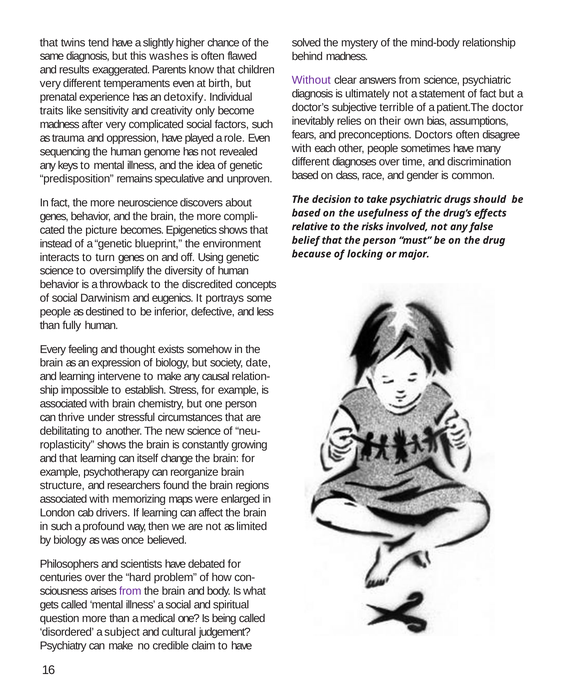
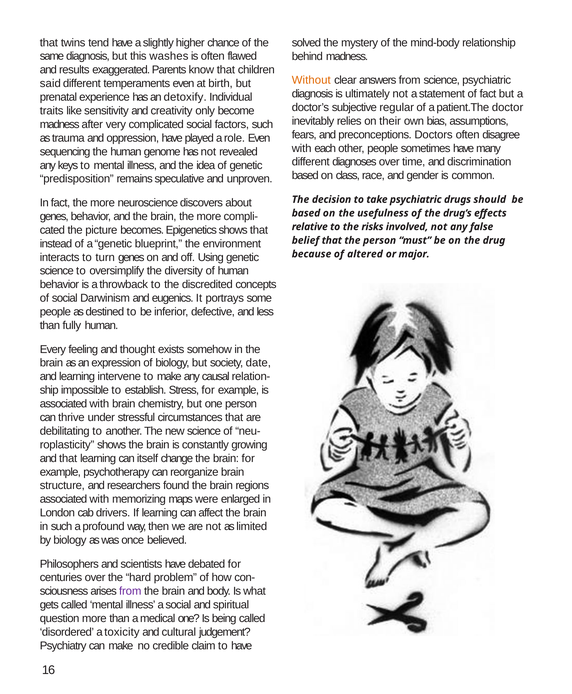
Without colour: purple -> orange (311, 80)
very: very -> said (50, 84)
terrible: terrible -> regular (397, 107)
locking: locking -> altered (365, 254)
subject: subject -> toxicity (122, 633)
